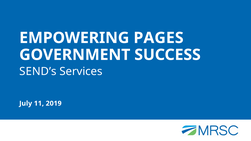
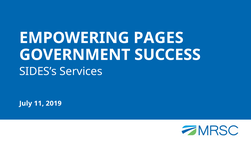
SEND’s: SEND’s -> SIDES’s (38, 72)
